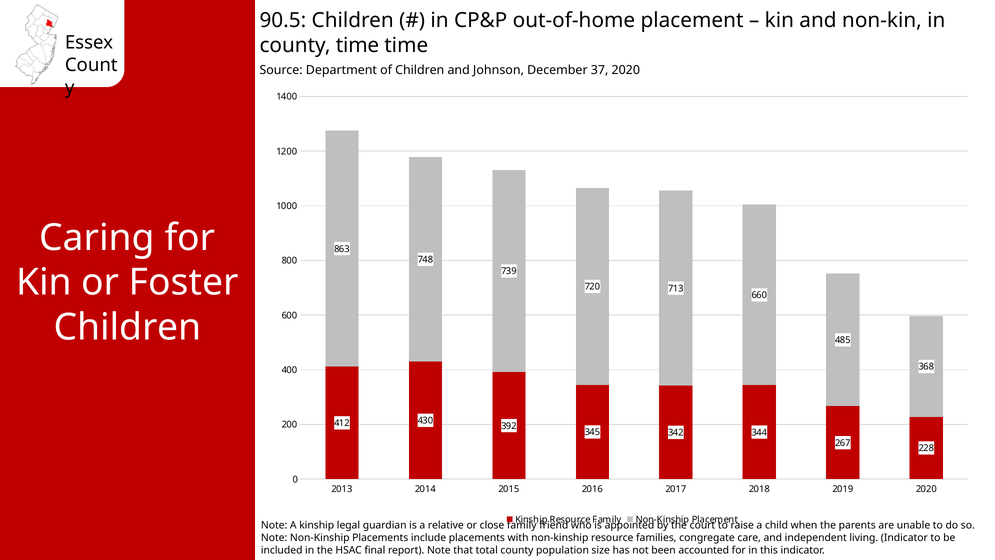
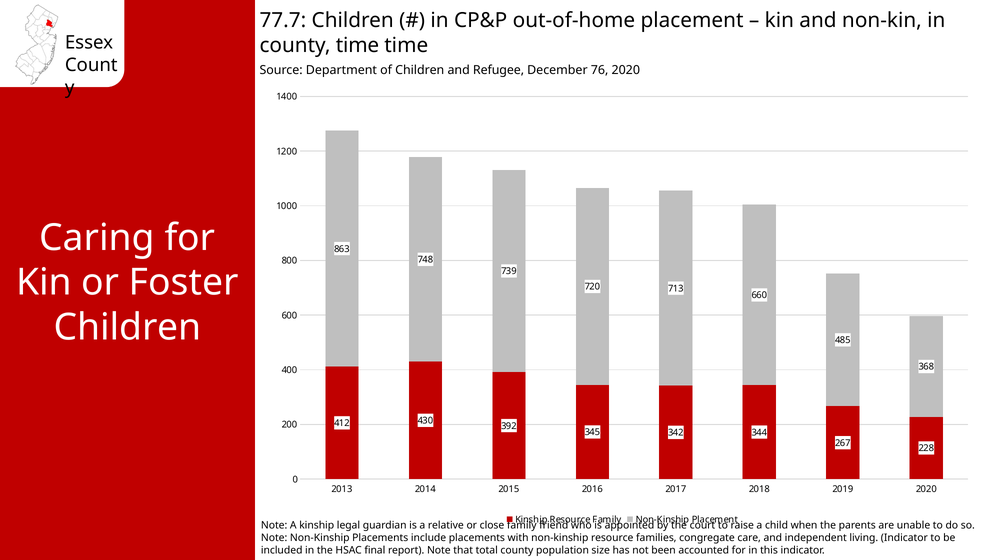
90.5: 90.5 -> 77.7 (283, 21)
Johnson: Johnson -> Refugee (499, 70)
37: 37 -> 76 (600, 70)
